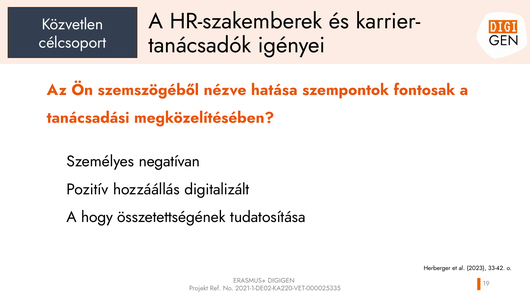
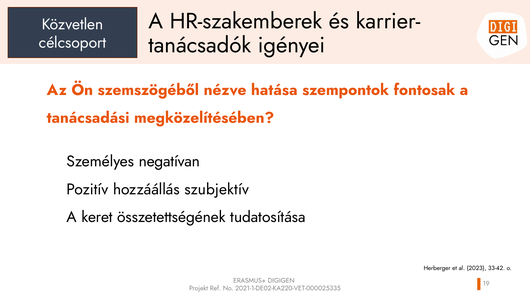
digitalizált: digitalizált -> szubjektív (217, 189)
hogy: hogy -> keret (97, 217)
